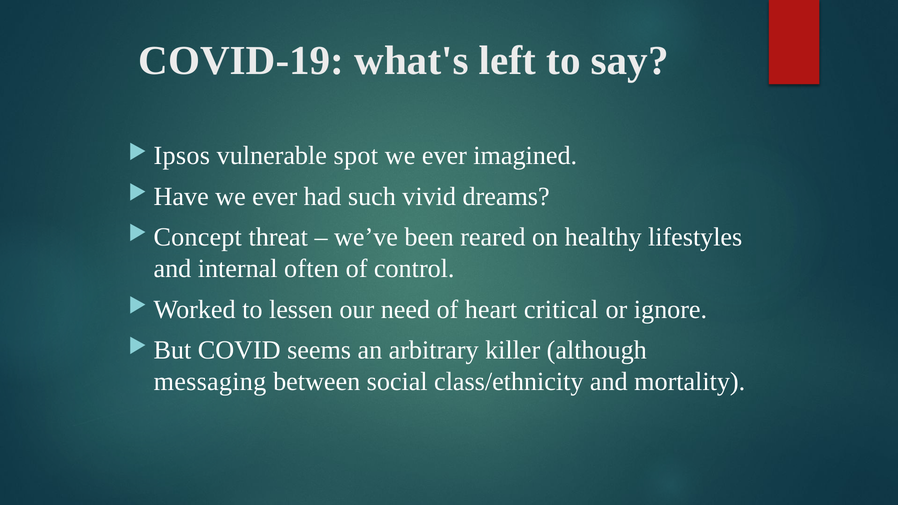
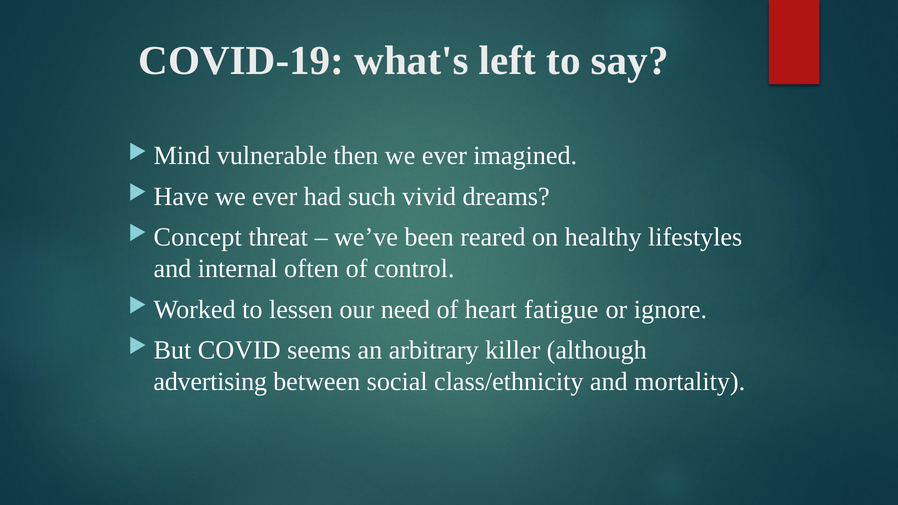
Ipsos: Ipsos -> Mind (182, 156)
spot: spot -> then (356, 156)
critical: critical -> fatigue (561, 309)
messaging: messaging -> advertising (210, 382)
